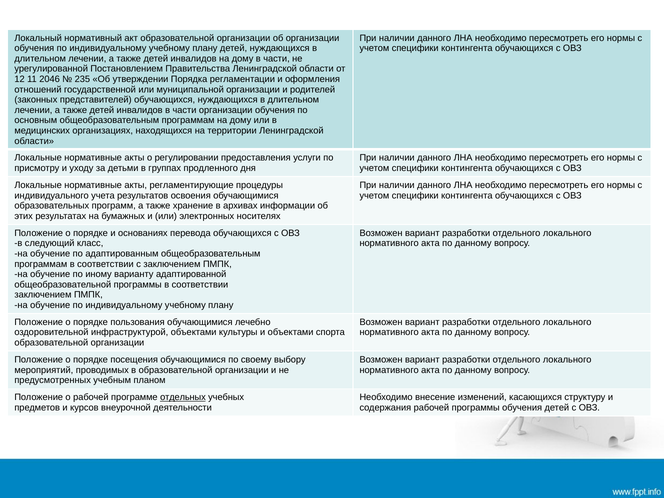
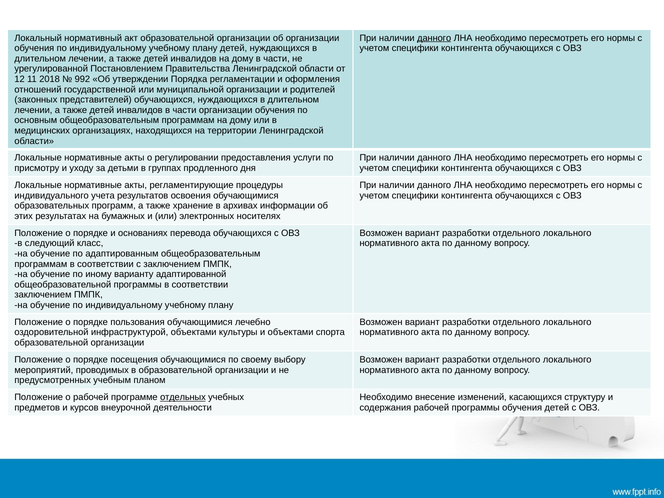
данного underline: none -> present (434, 38)
2046: 2046 -> 2018 (50, 79)
235: 235 -> 992 (82, 79)
